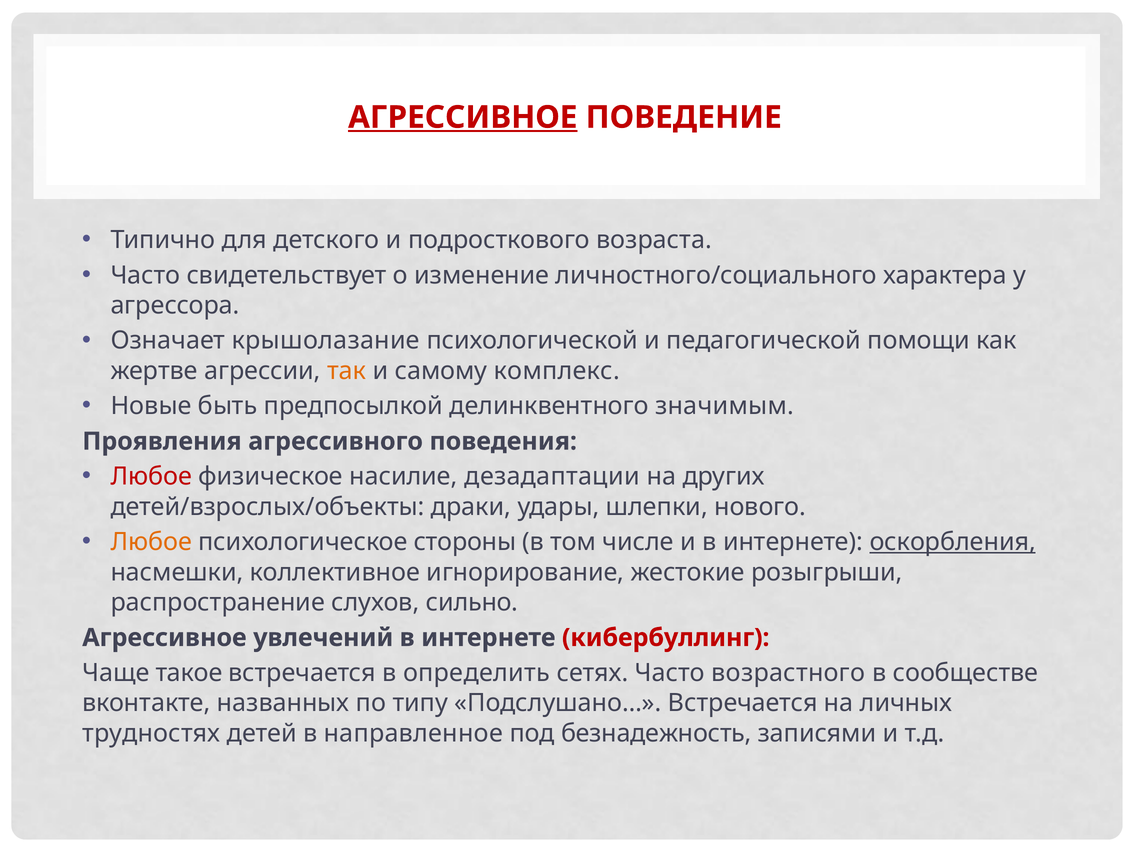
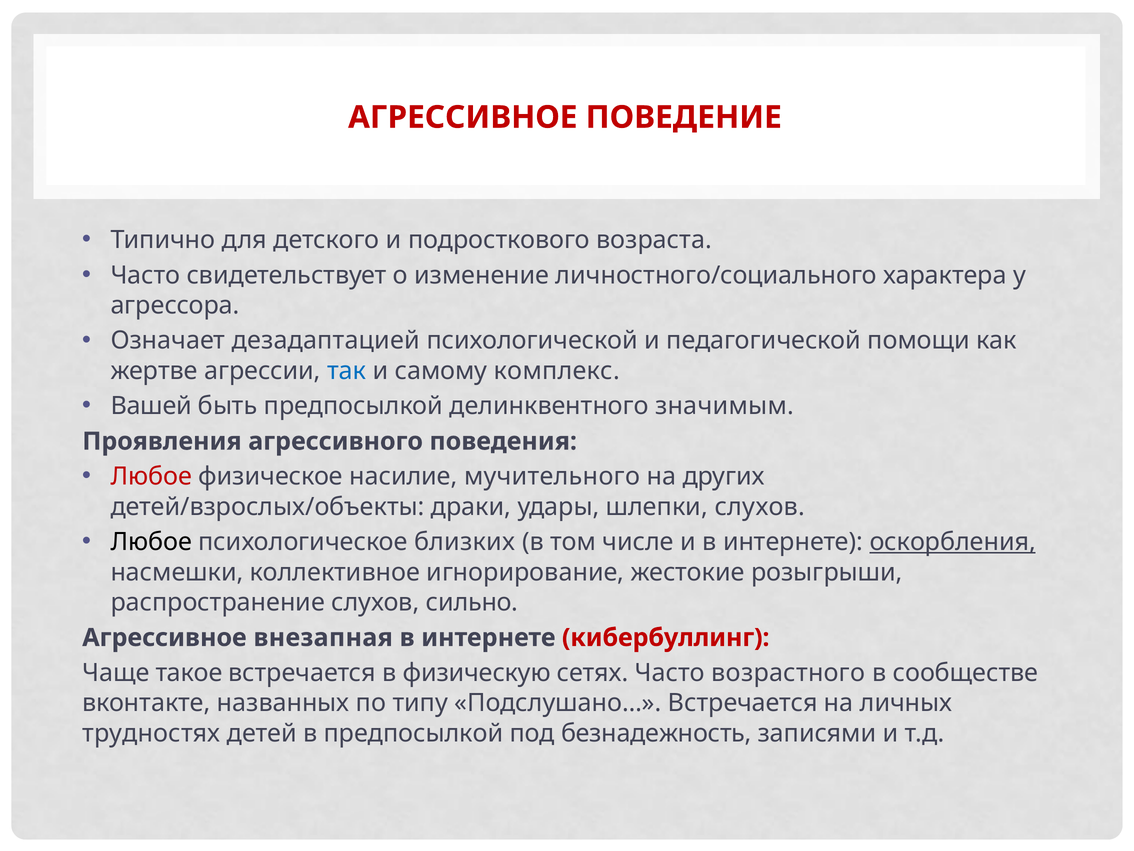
АГРЕССИВНОЕ underline: present -> none (463, 117)
крышолазание: крышолазание -> дезадаптацией (326, 340)
так colour: orange -> blue (347, 371)
Новые: Новые -> Вашей (151, 406)
дезадаптации: дезадаптации -> мучительного (552, 476)
шлепки нового: нового -> слухов (760, 506)
Любое colour: orange -> black (151, 542)
стороны: стороны -> близких (465, 542)
увлечений: увлечений -> внезапная (323, 637)
определить: определить -> физическую (477, 673)
в направленное: направленное -> предпосылкой (413, 733)
